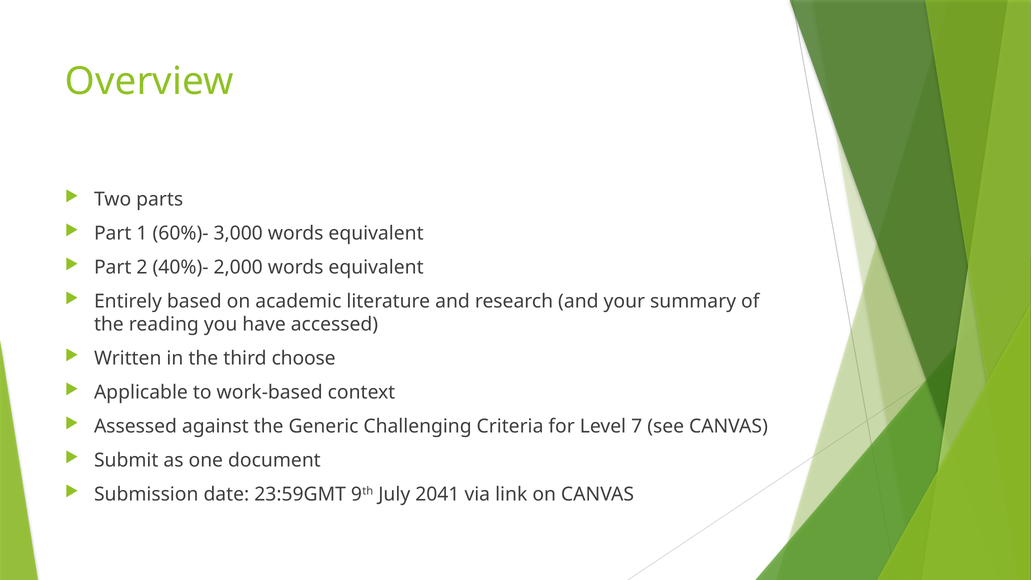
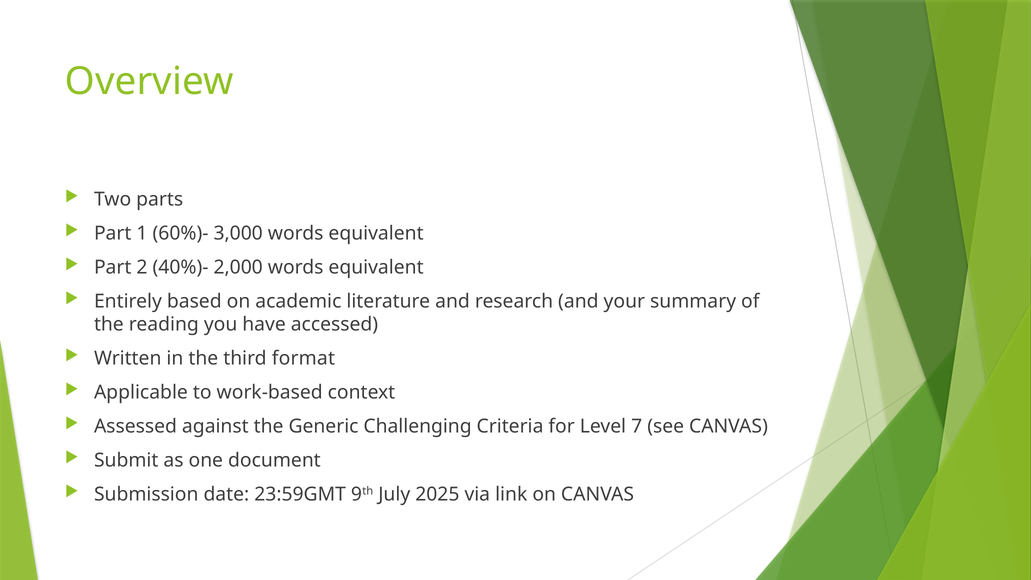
choose: choose -> format (303, 359)
2041: 2041 -> 2025 (437, 494)
